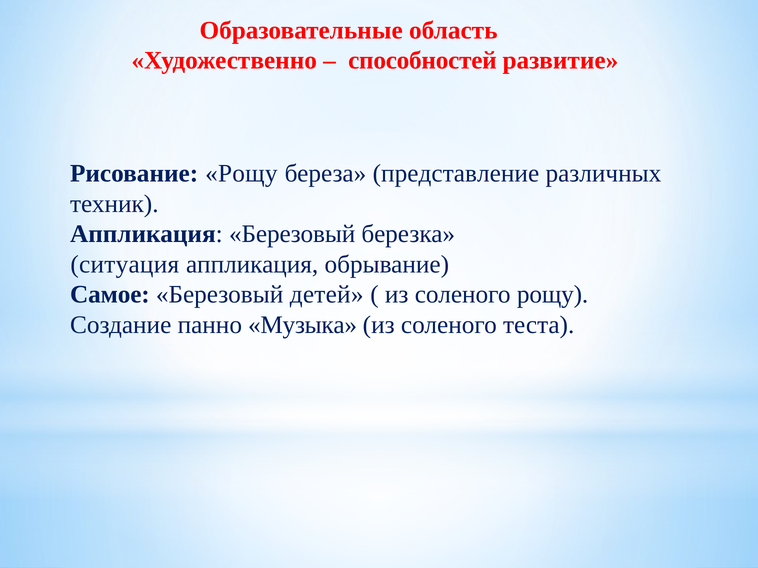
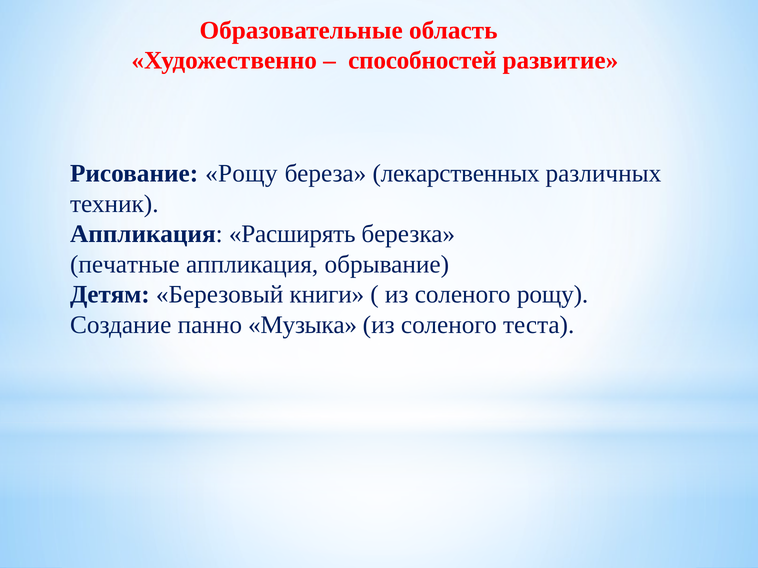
представление: представление -> лекарственных (456, 174)
Аппликация Березовый: Березовый -> Расширять (292, 234)
ситуация: ситуация -> печатные (125, 265)
Самое: Самое -> Детям (110, 295)
детей: детей -> книги (327, 295)
